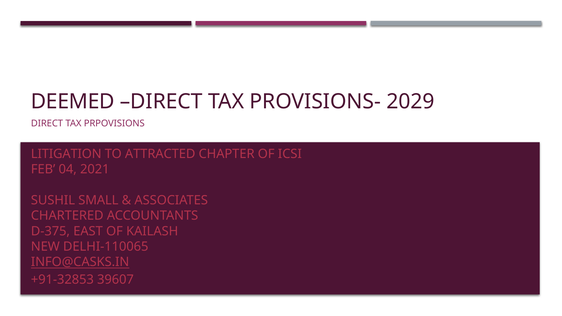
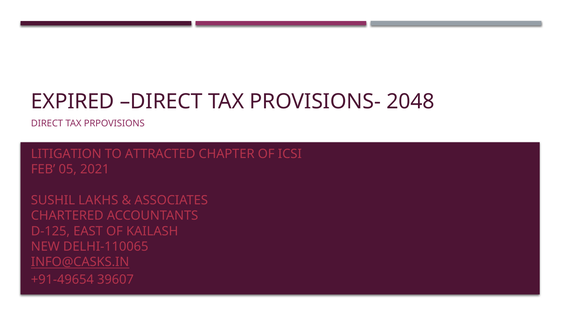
DEEMED: DEEMED -> EXPIRED (73, 102)
2029: 2029 -> 2048 (410, 102)
04: 04 -> 05 (68, 169)
SMALL: SMALL -> LAKHS (98, 200)
D-375: D-375 -> D-125 (50, 231)
+91-32853: +91-32853 -> +91-49654 (62, 280)
